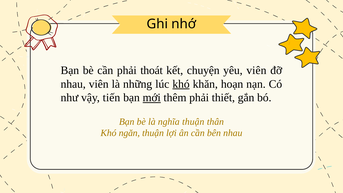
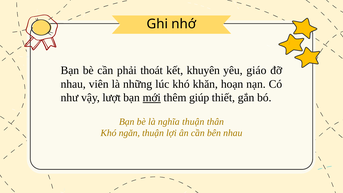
chuyện: chuyện -> khuyên (203, 70)
yêu viên: viên -> giáo (256, 70)
khó underline: present -> none (181, 84)
tiến: tiến -> lượt (112, 98)
thêm phải: phải -> giúp (199, 98)
